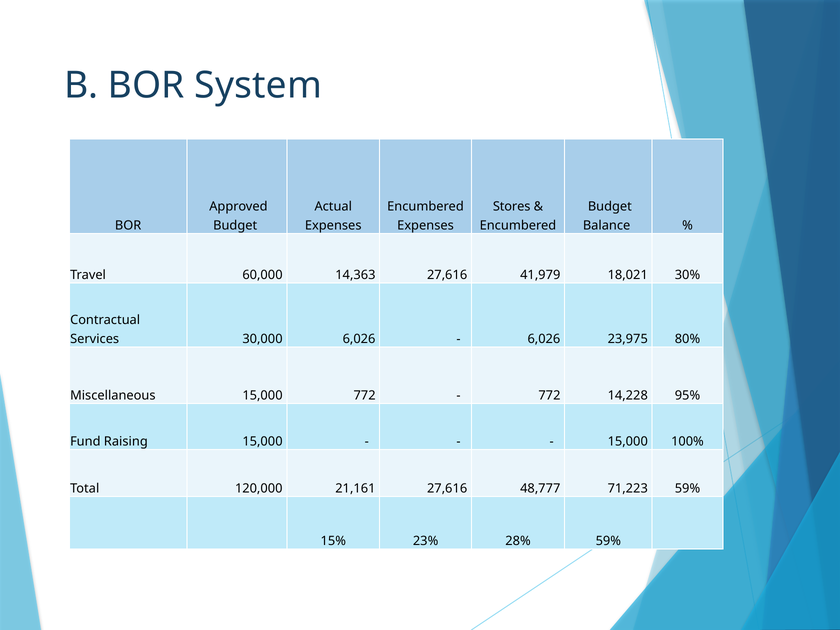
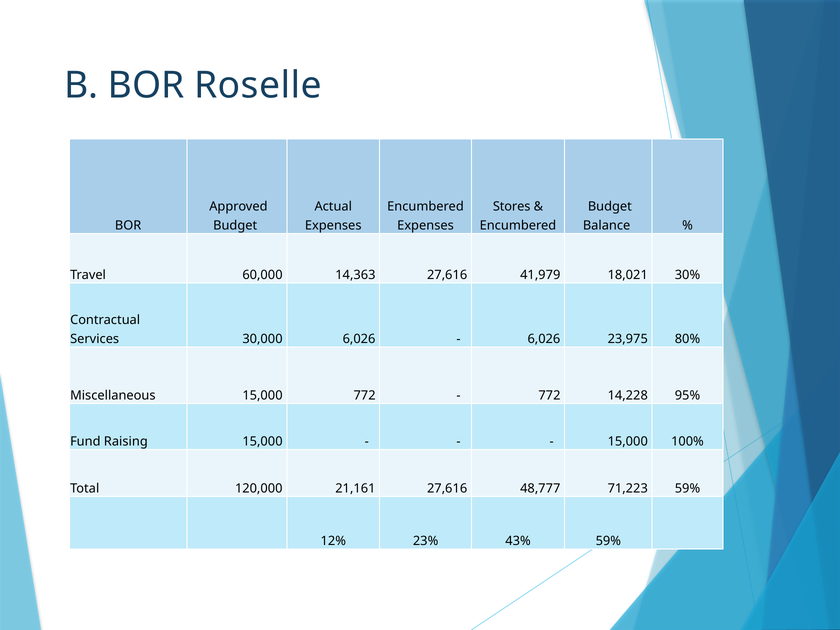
System: System -> Roselle (258, 85)
15%: 15% -> 12% (333, 541)
28%: 28% -> 43% (518, 541)
